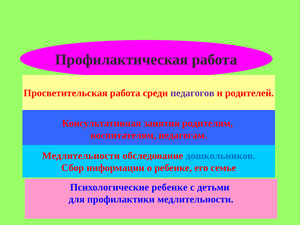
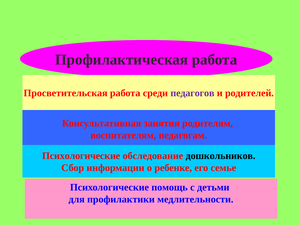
Медлительности: Медлительности -> Психологические (81, 156)
дошкольников colour: blue -> black (221, 156)
Психологические ребенке: ребенке -> помощь (170, 187)
